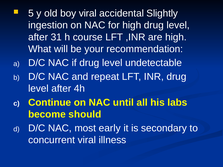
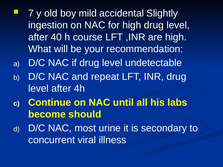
5: 5 -> 7 (31, 13)
boy viral: viral -> mild (88, 13)
31: 31 -> 40 (56, 37)
early: early -> urine (110, 128)
